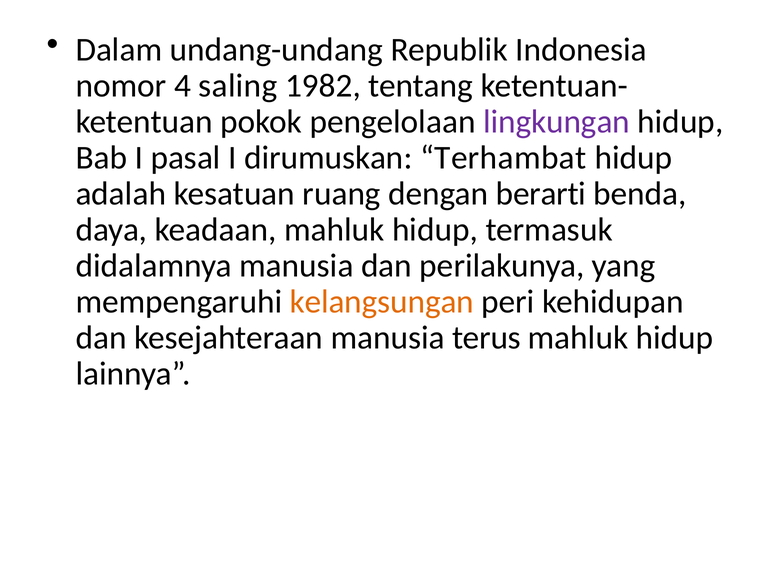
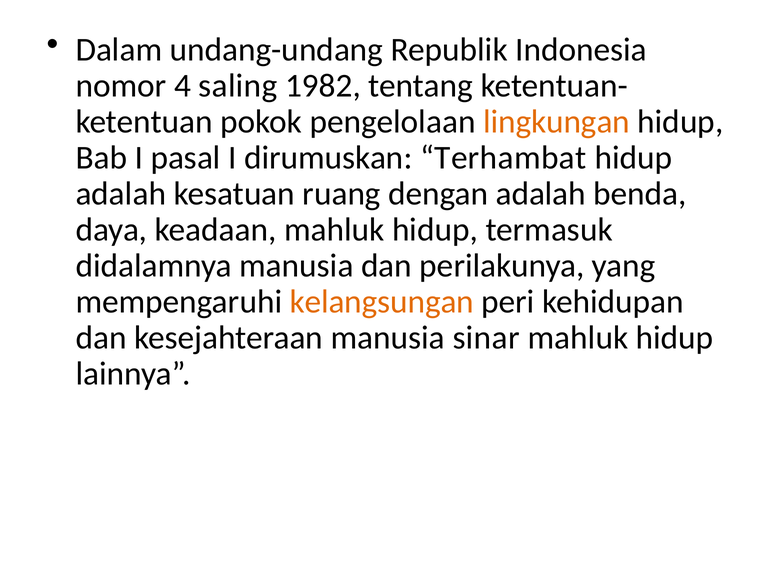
lingkungan colour: purple -> orange (556, 122)
dengan berarti: berarti -> adalah (541, 194)
terus: terus -> sinar (486, 338)
